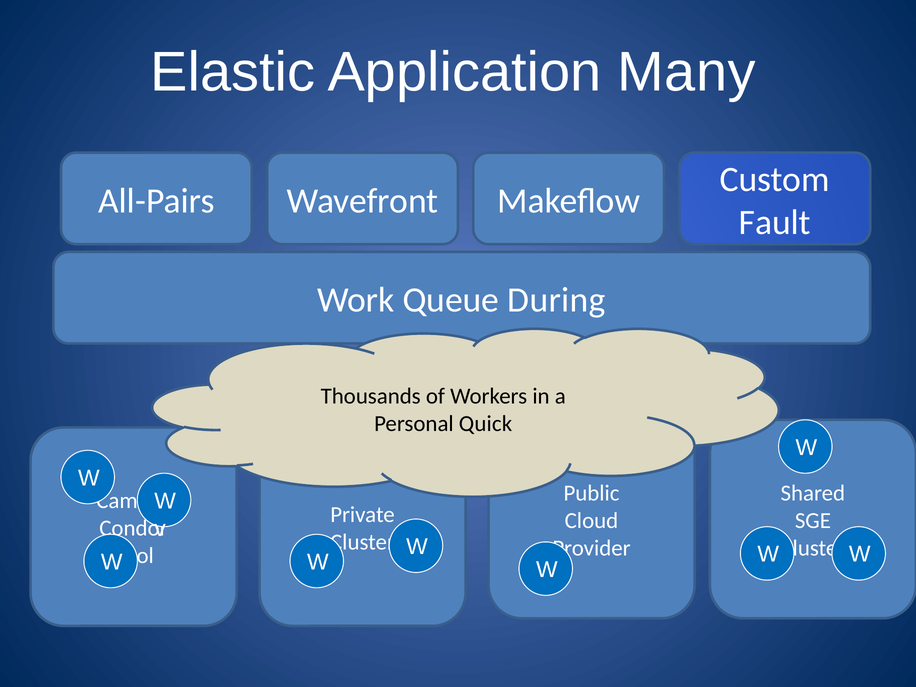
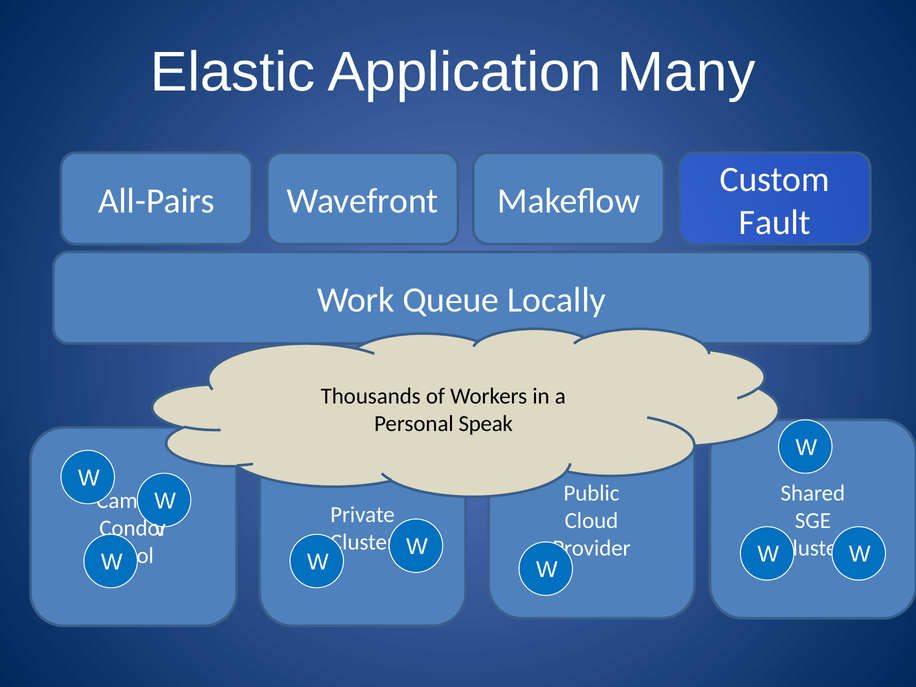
During: During -> Locally (557, 300)
Quick: Quick -> Speak (486, 424)
